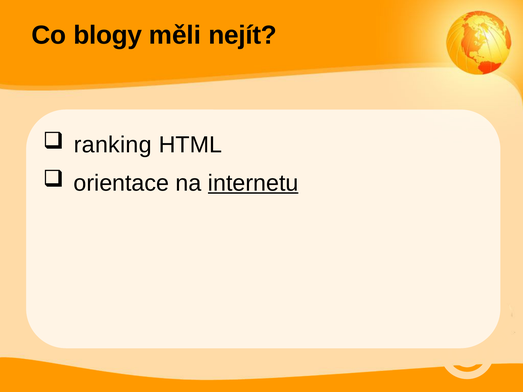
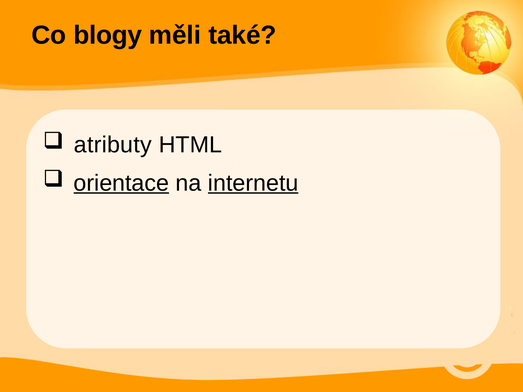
nejít: nejít -> také (242, 35)
ranking: ranking -> atributy (113, 145)
orientace underline: none -> present (121, 183)
